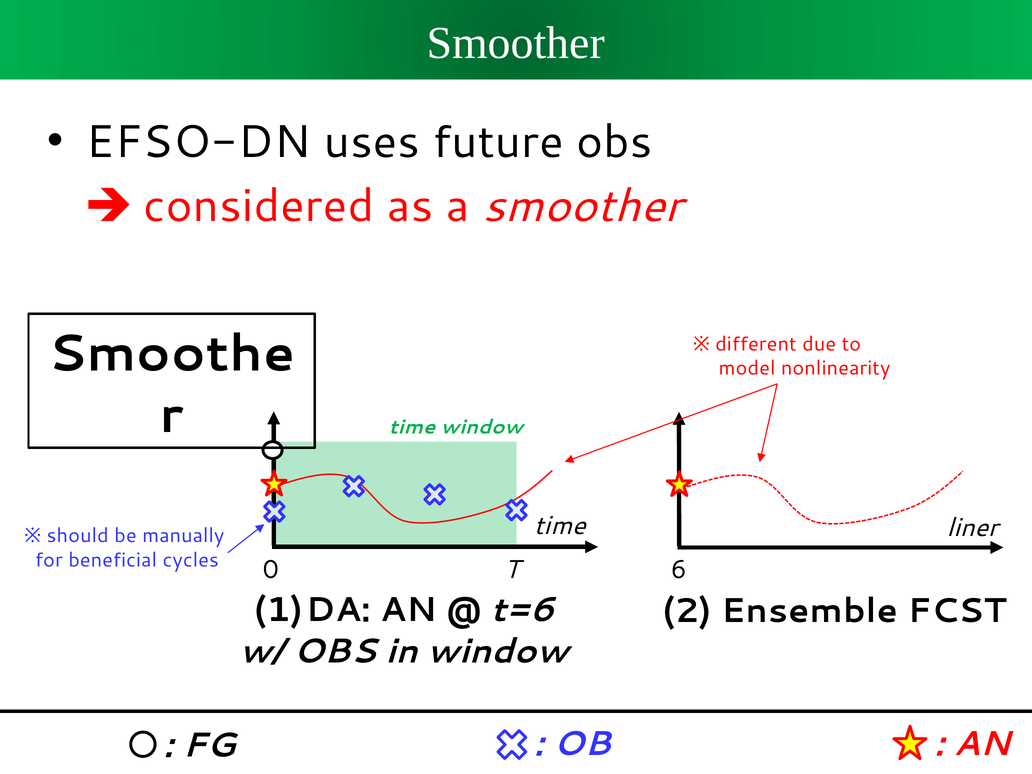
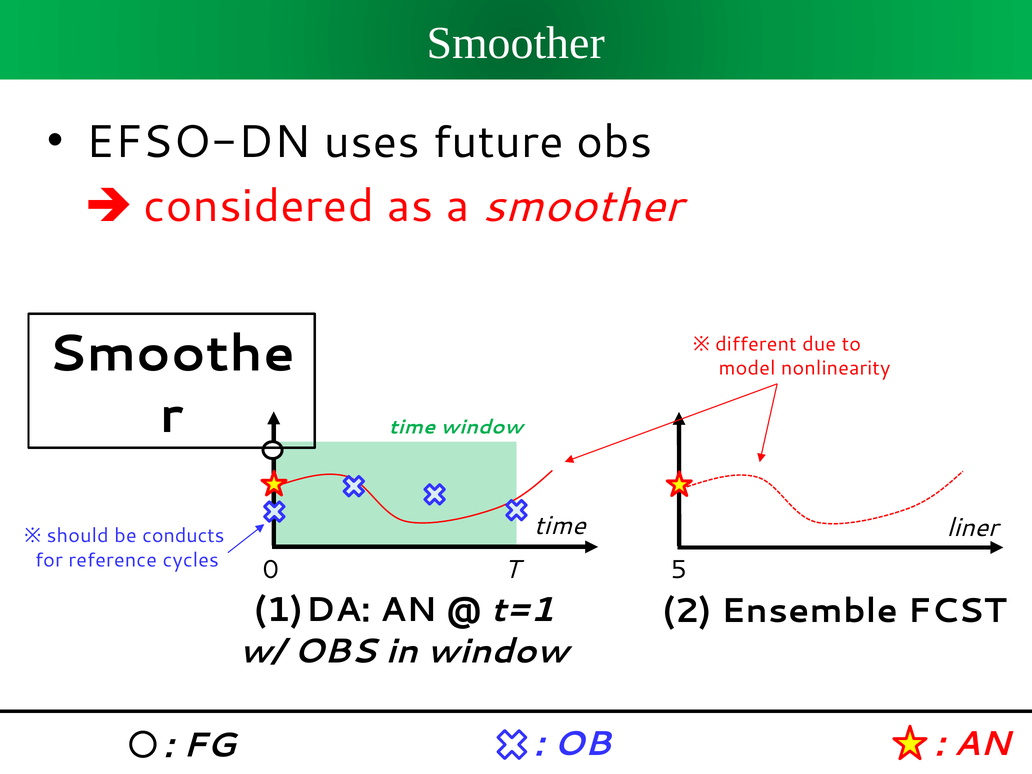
manually: manually -> conducts (183, 536)
beneficial: beneficial -> reference (113, 560)
6: 6 -> 5 (679, 570)
t=6: t=6 -> t=1 (523, 610)
